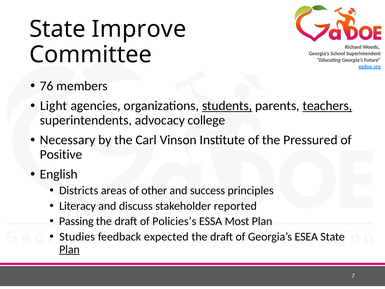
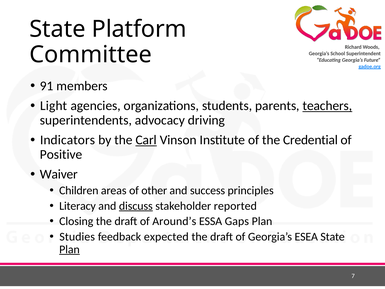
Improve: Improve -> Platform (139, 29)
76: 76 -> 91 (47, 86)
students underline: present -> none (227, 106)
college: college -> driving (206, 120)
Necessary: Necessary -> Indicators (68, 140)
Carl underline: none -> present (146, 140)
Pressured: Pressured -> Credential (311, 140)
English: English -> Waiver (59, 174)
Districts: Districts -> Children (79, 190)
discuss underline: none -> present (136, 206)
Passing: Passing -> Closing (76, 221)
Policies’s: Policies’s -> Around’s (174, 221)
Most: Most -> Gaps (237, 221)
